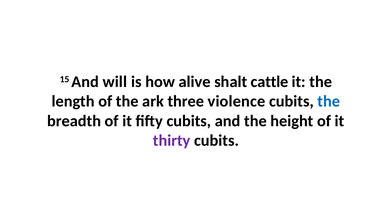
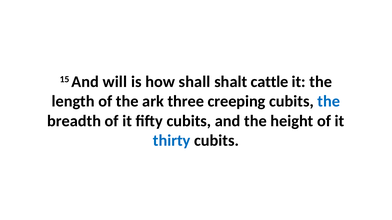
alive: alive -> shall (195, 82)
violence: violence -> creeping (237, 102)
thirty colour: purple -> blue (172, 141)
